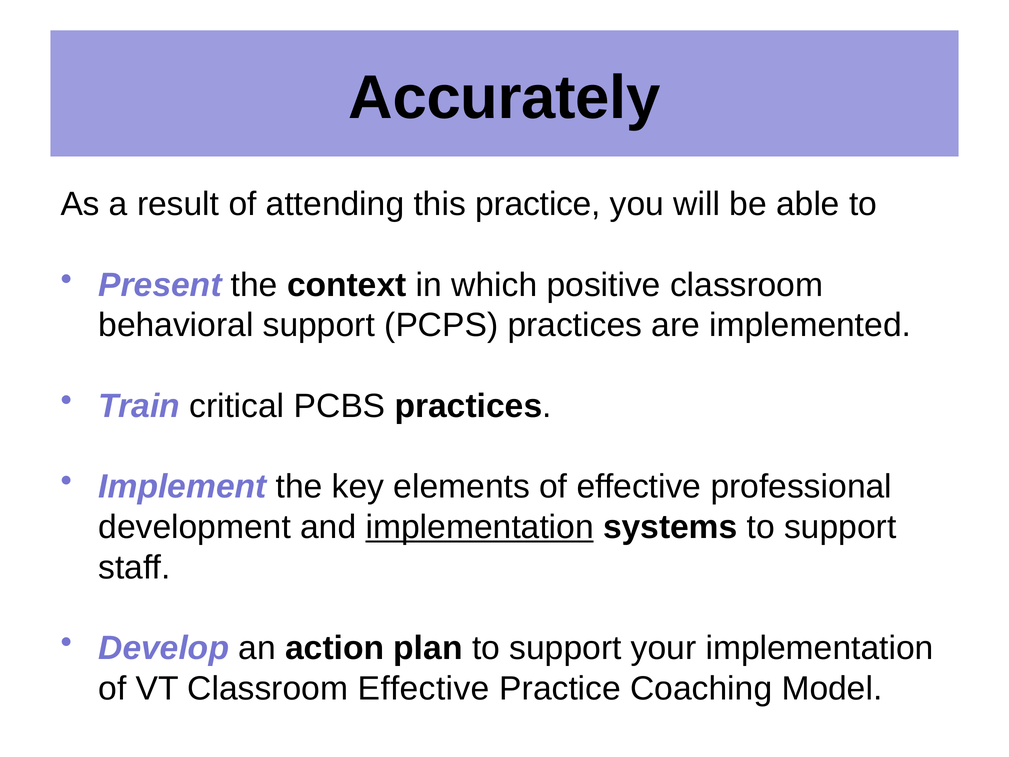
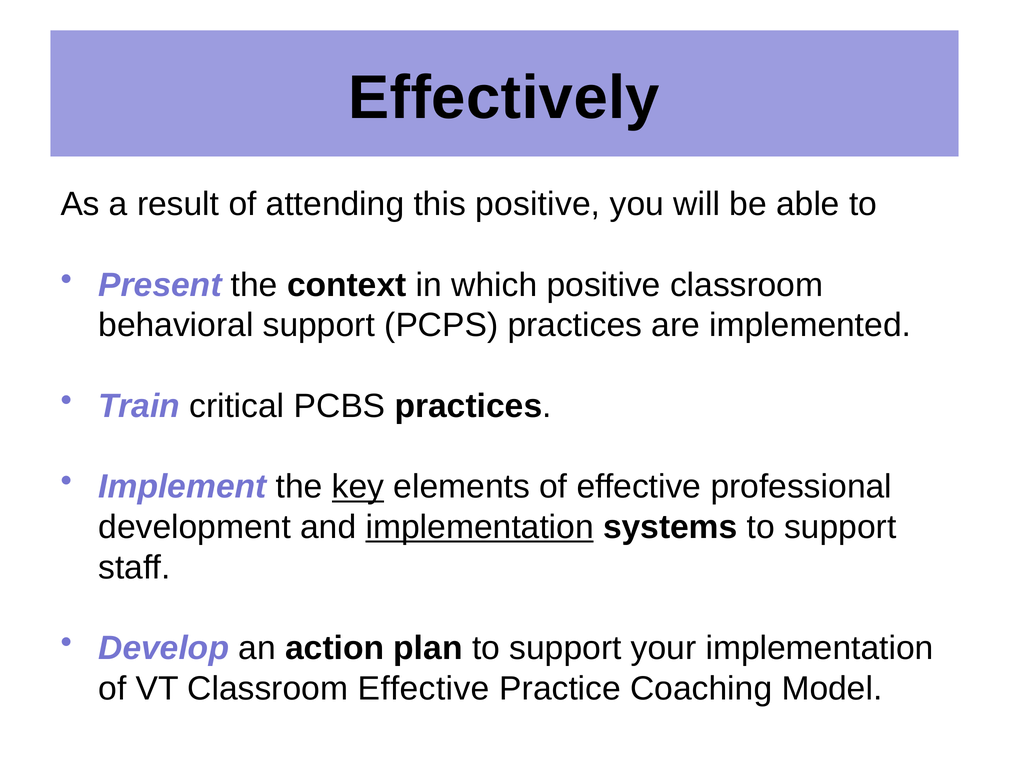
Accurately: Accurately -> Effectively (504, 98)
this practice: practice -> positive (538, 204)
key underline: none -> present (358, 487)
